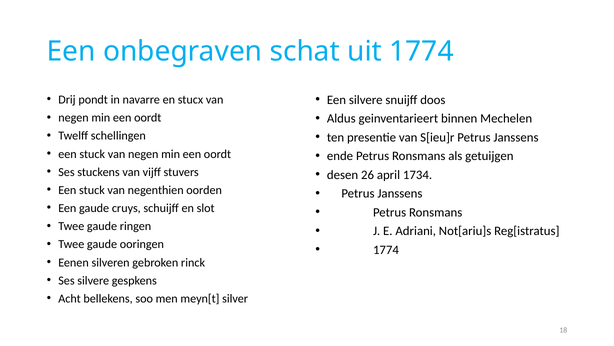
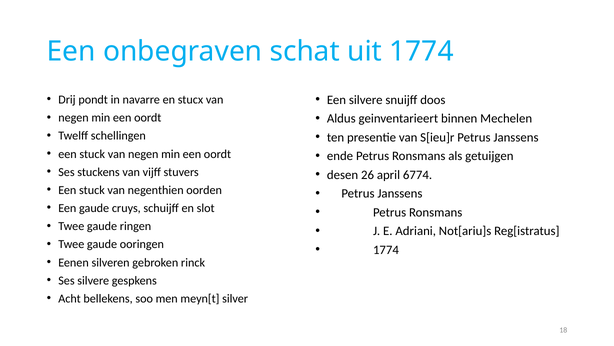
1734: 1734 -> 6774 (418, 175)
